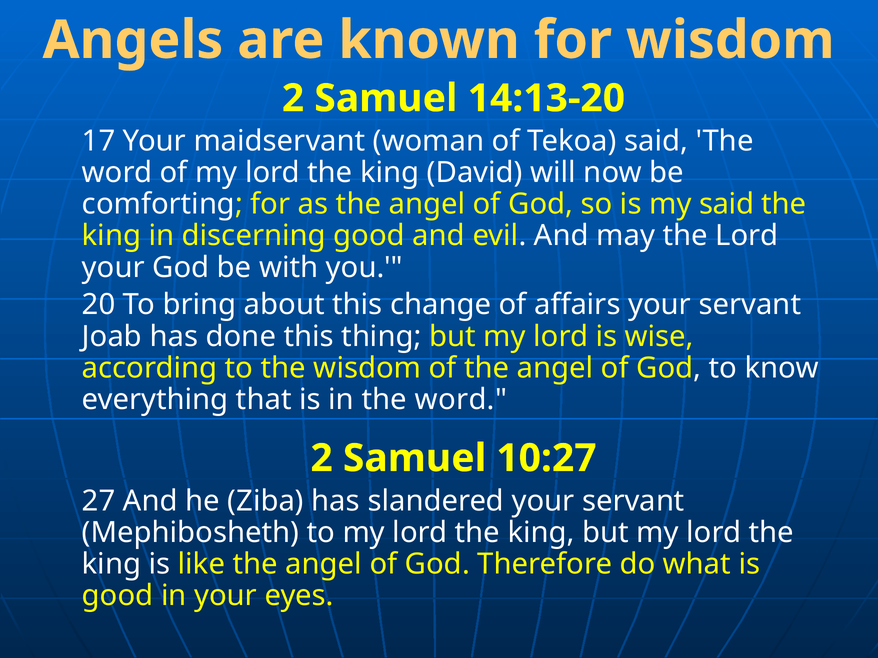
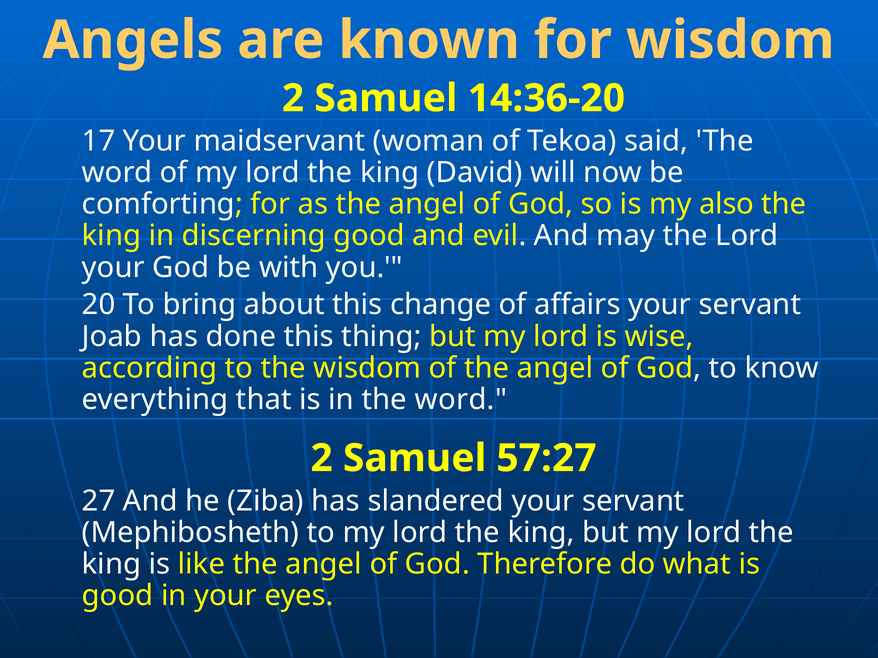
14:13-20: 14:13-20 -> 14:36-20 (546, 98)
my said: said -> also (727, 204)
10:27: 10:27 -> 57:27 (546, 459)
